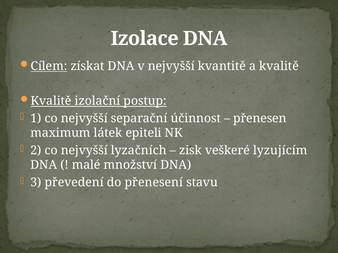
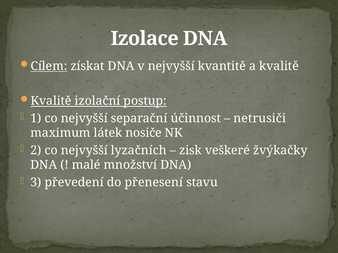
přenesen: přenesen -> netrusiči (260, 119)
epiteli: epiteli -> nosiče (144, 133)
lyzujícím: lyzujícím -> žvýkačky (280, 151)
